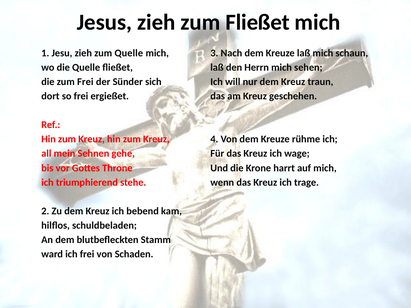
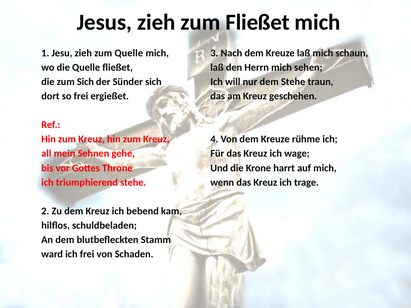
zum Frei: Frei -> Sich (85, 82)
nur dem Kreuz: Kreuz -> Stehe (293, 82)
